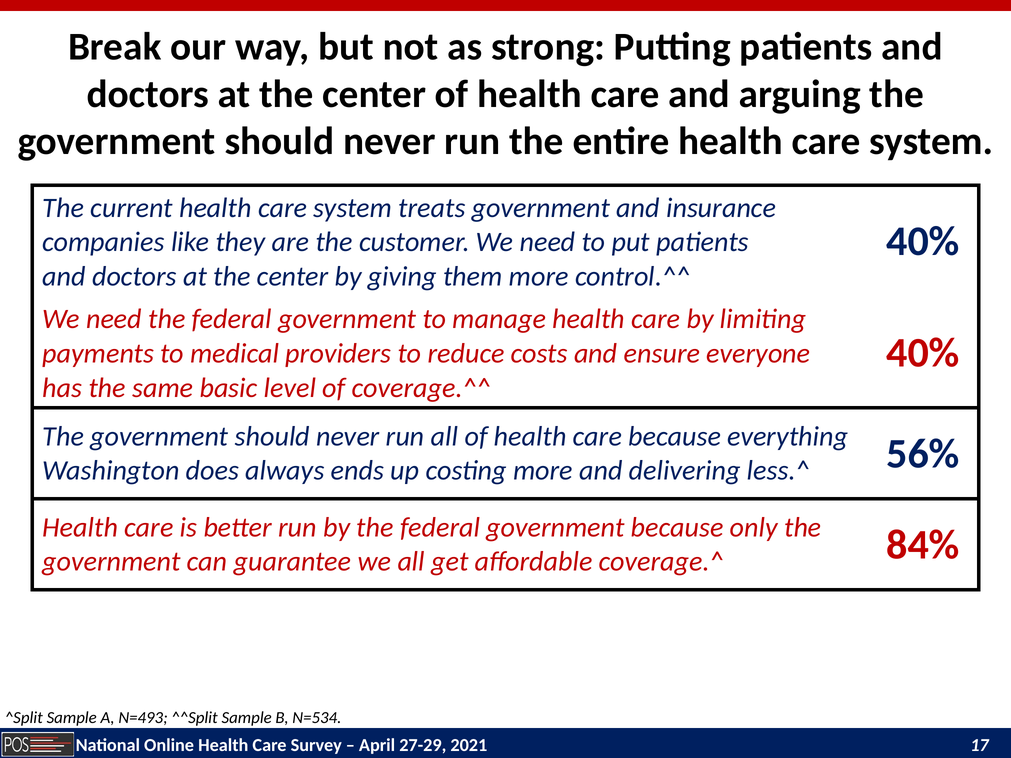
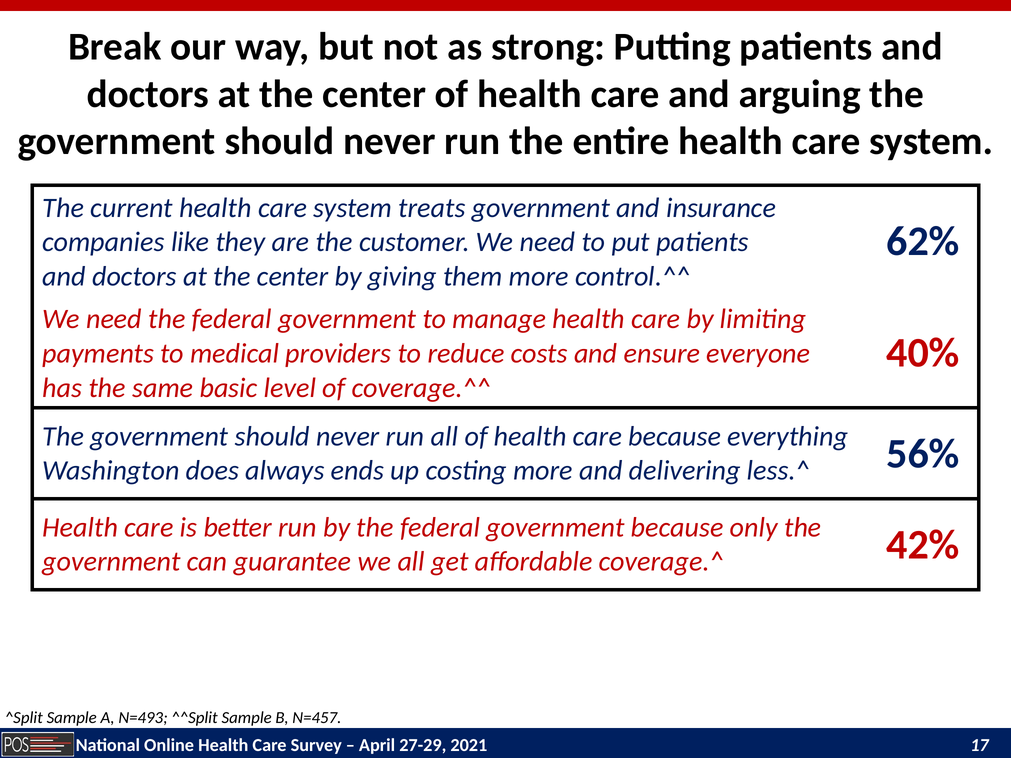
40%: 40% -> 62% (923, 241)
84%: 84% -> 42% (923, 545)
N=534: N=534 -> N=457 (317, 718)
